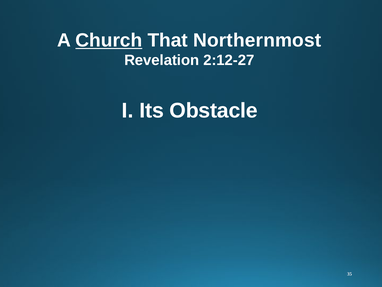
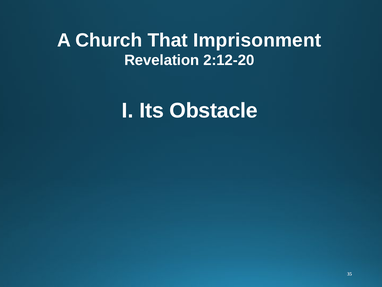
Church underline: present -> none (109, 40)
Northernmost: Northernmost -> Imprisonment (257, 40)
2:12-27: 2:12-27 -> 2:12-20 (229, 60)
